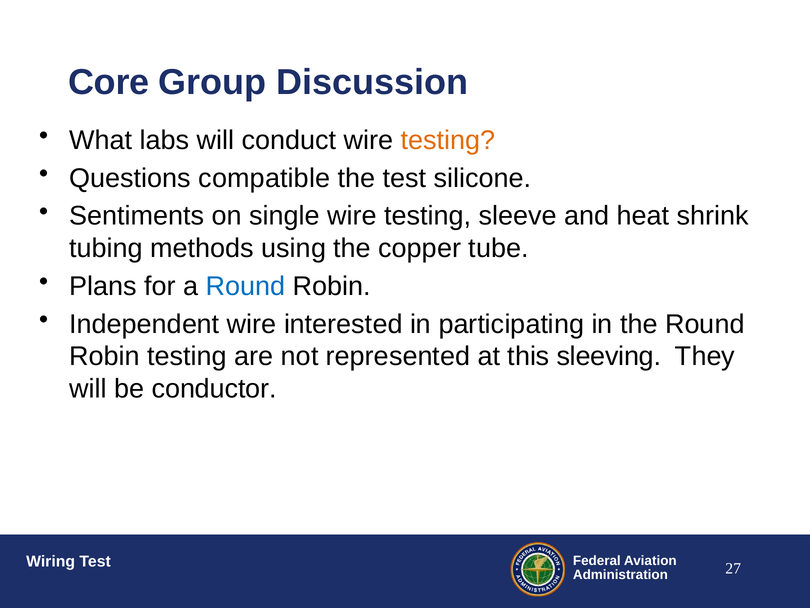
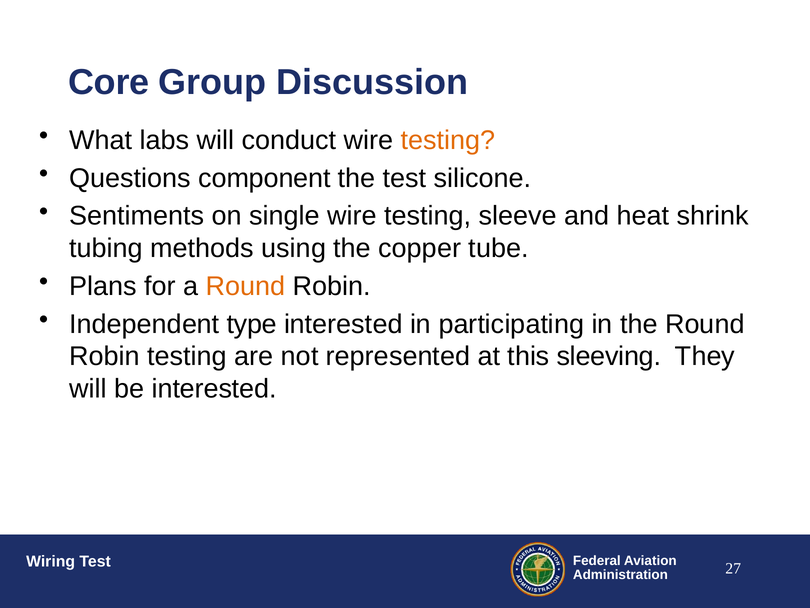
compatible: compatible -> component (265, 178)
Round colour: blue -> orange (246, 286)
Independent wire: wire -> type (252, 324)
be conductor: conductor -> interested (214, 389)
